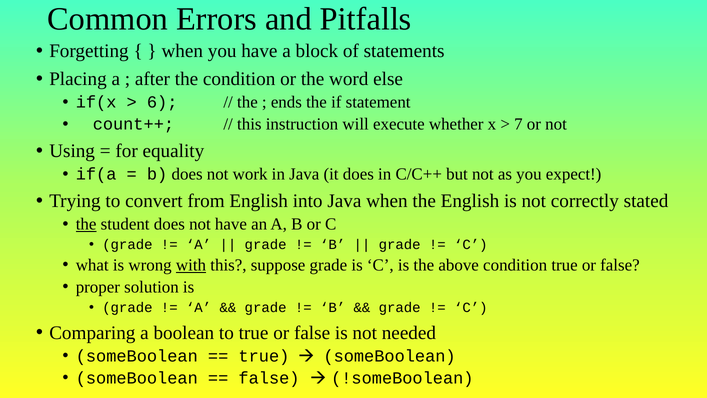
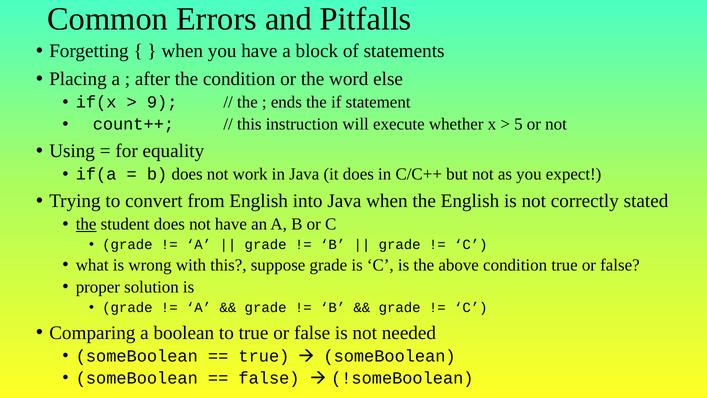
6: 6 -> 9 (162, 102)
7: 7 -> 5 (518, 124)
with underline: present -> none (191, 265)
